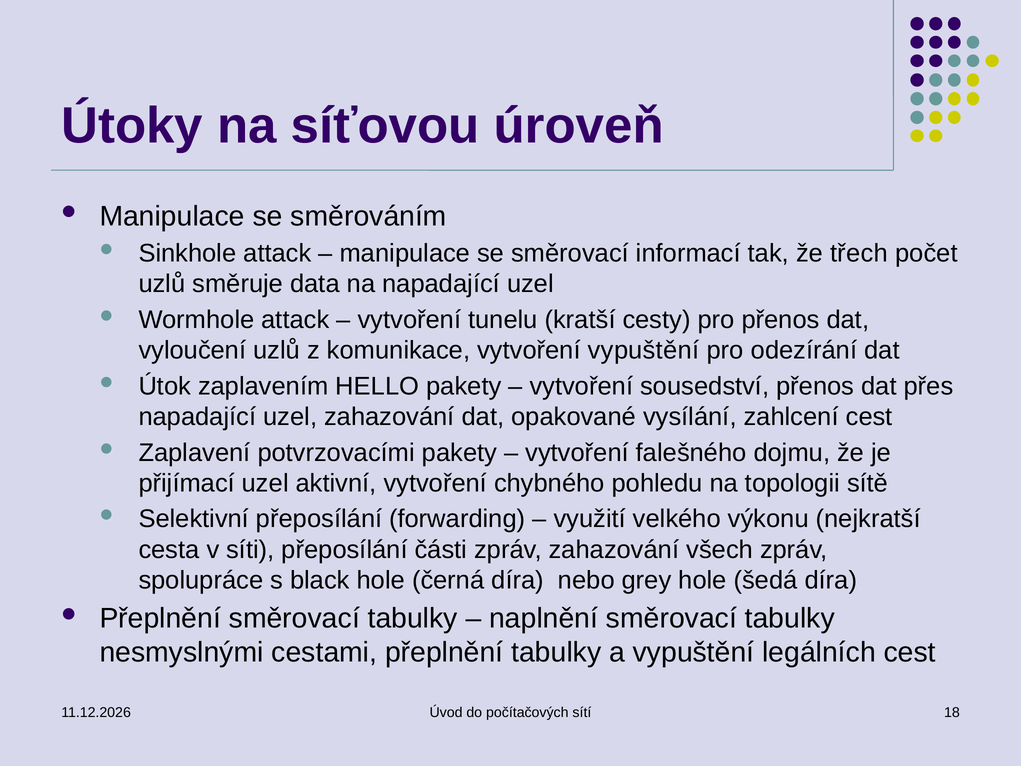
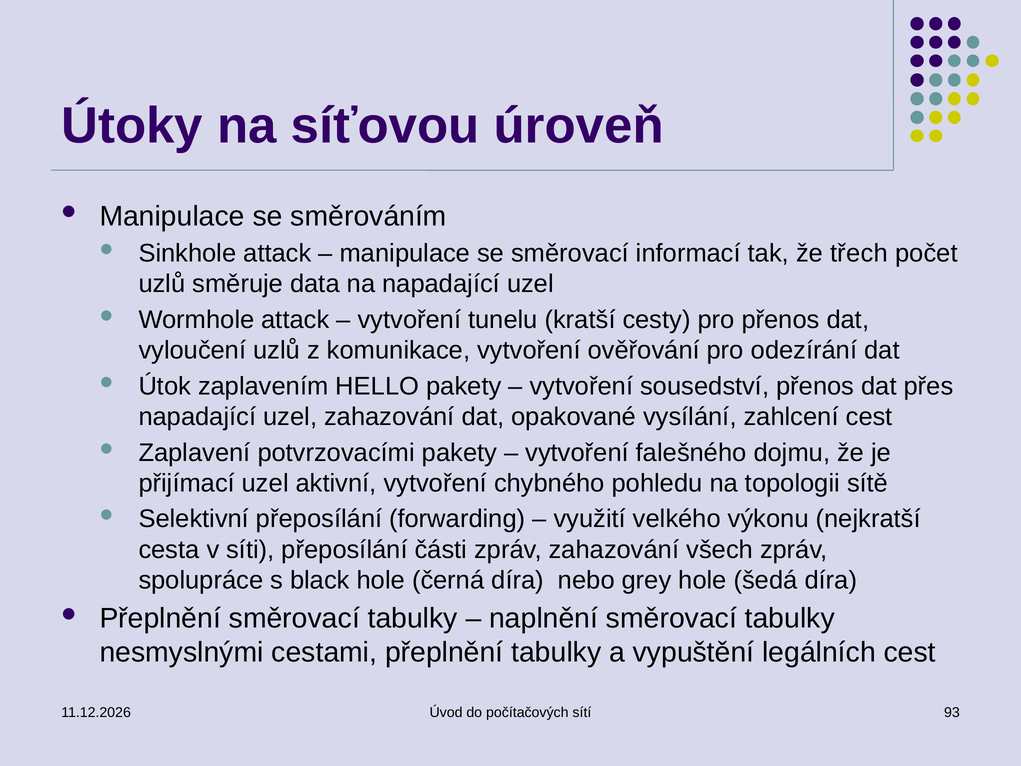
vytvoření vypuštění: vypuštění -> ověřování (644, 350)
18: 18 -> 93 (952, 712)
